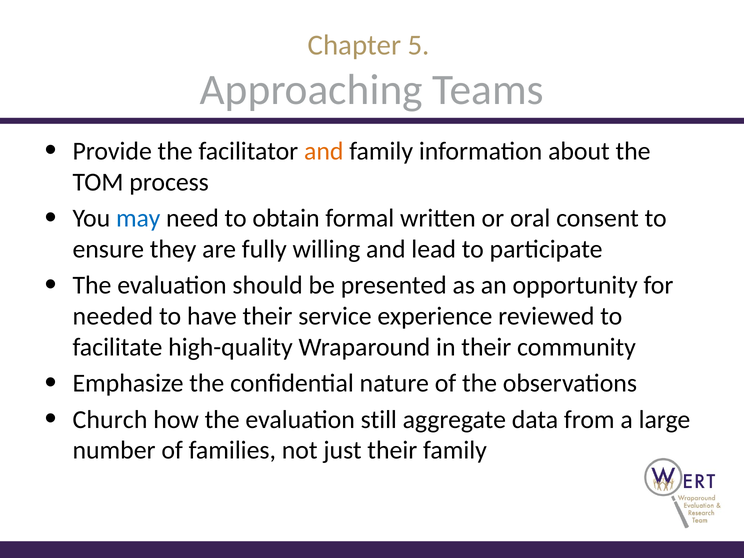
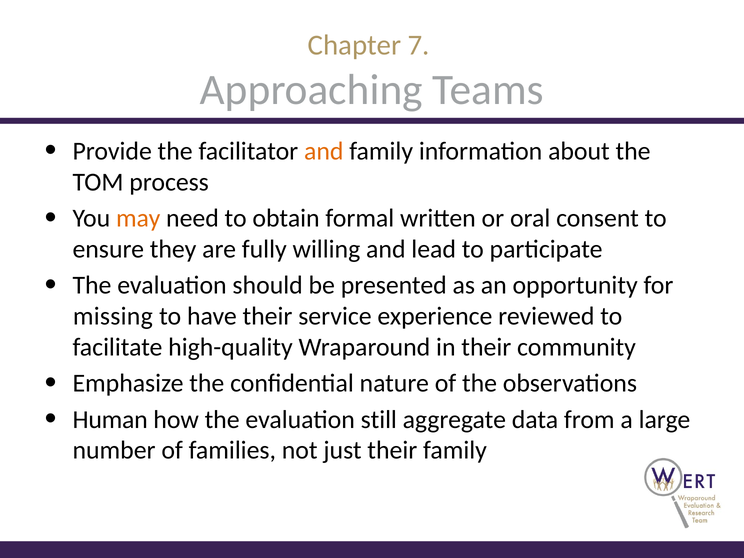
5: 5 -> 7 (419, 45)
may colour: blue -> orange (138, 218)
needed: needed -> missing (113, 316)
Church: Church -> Human (110, 420)
